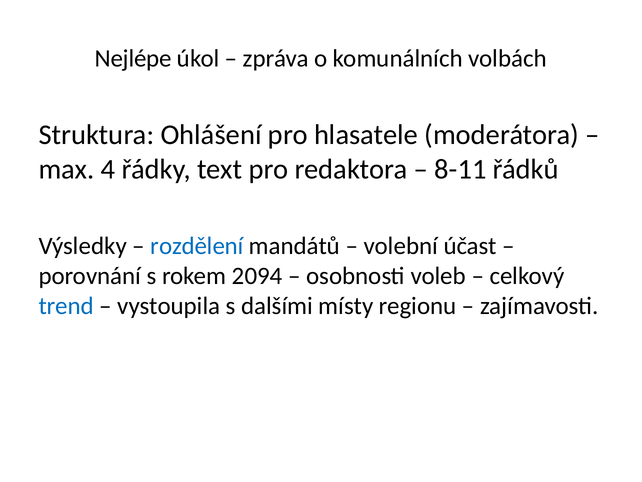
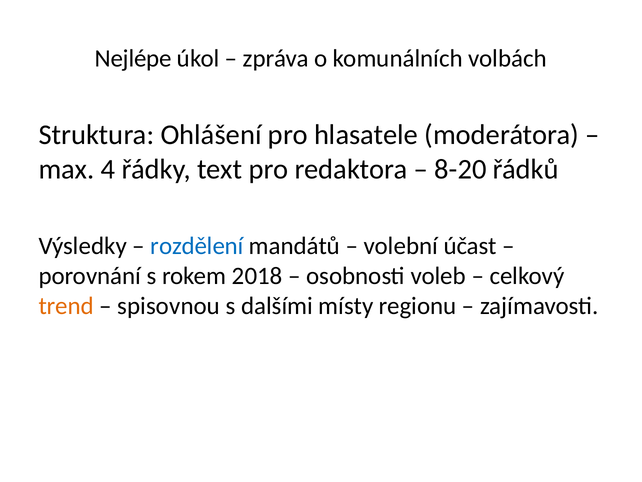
8-11: 8-11 -> 8-20 (460, 169)
2094: 2094 -> 2018 (257, 276)
trend colour: blue -> orange (66, 306)
vystoupila: vystoupila -> spisovnou (169, 306)
